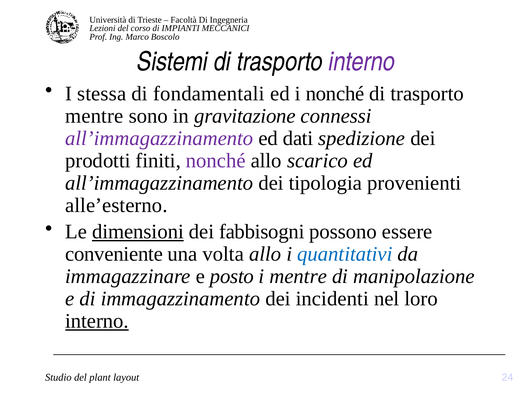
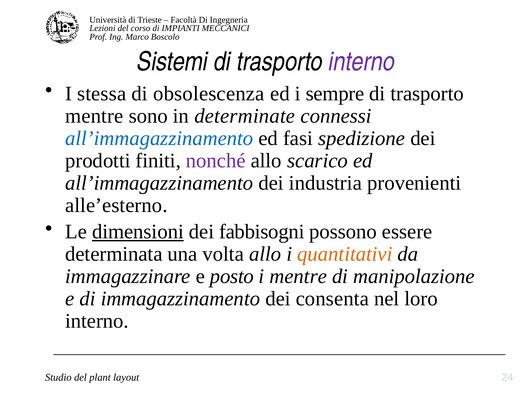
fondamentali: fondamentali -> obsolescenza (209, 94)
i nonché: nonché -> sempre (335, 94)
gravitazione: gravitazione -> determinate (245, 116)
all’immagazzinamento colour: purple -> blue (159, 138)
dati: dati -> fasi (298, 138)
tipologia: tipologia -> industria (325, 183)
conveniente: conveniente -> determinata (114, 254)
quantitativi colour: blue -> orange (345, 254)
incidenti: incidenti -> consenta (332, 299)
interno underline: present -> none (97, 321)
